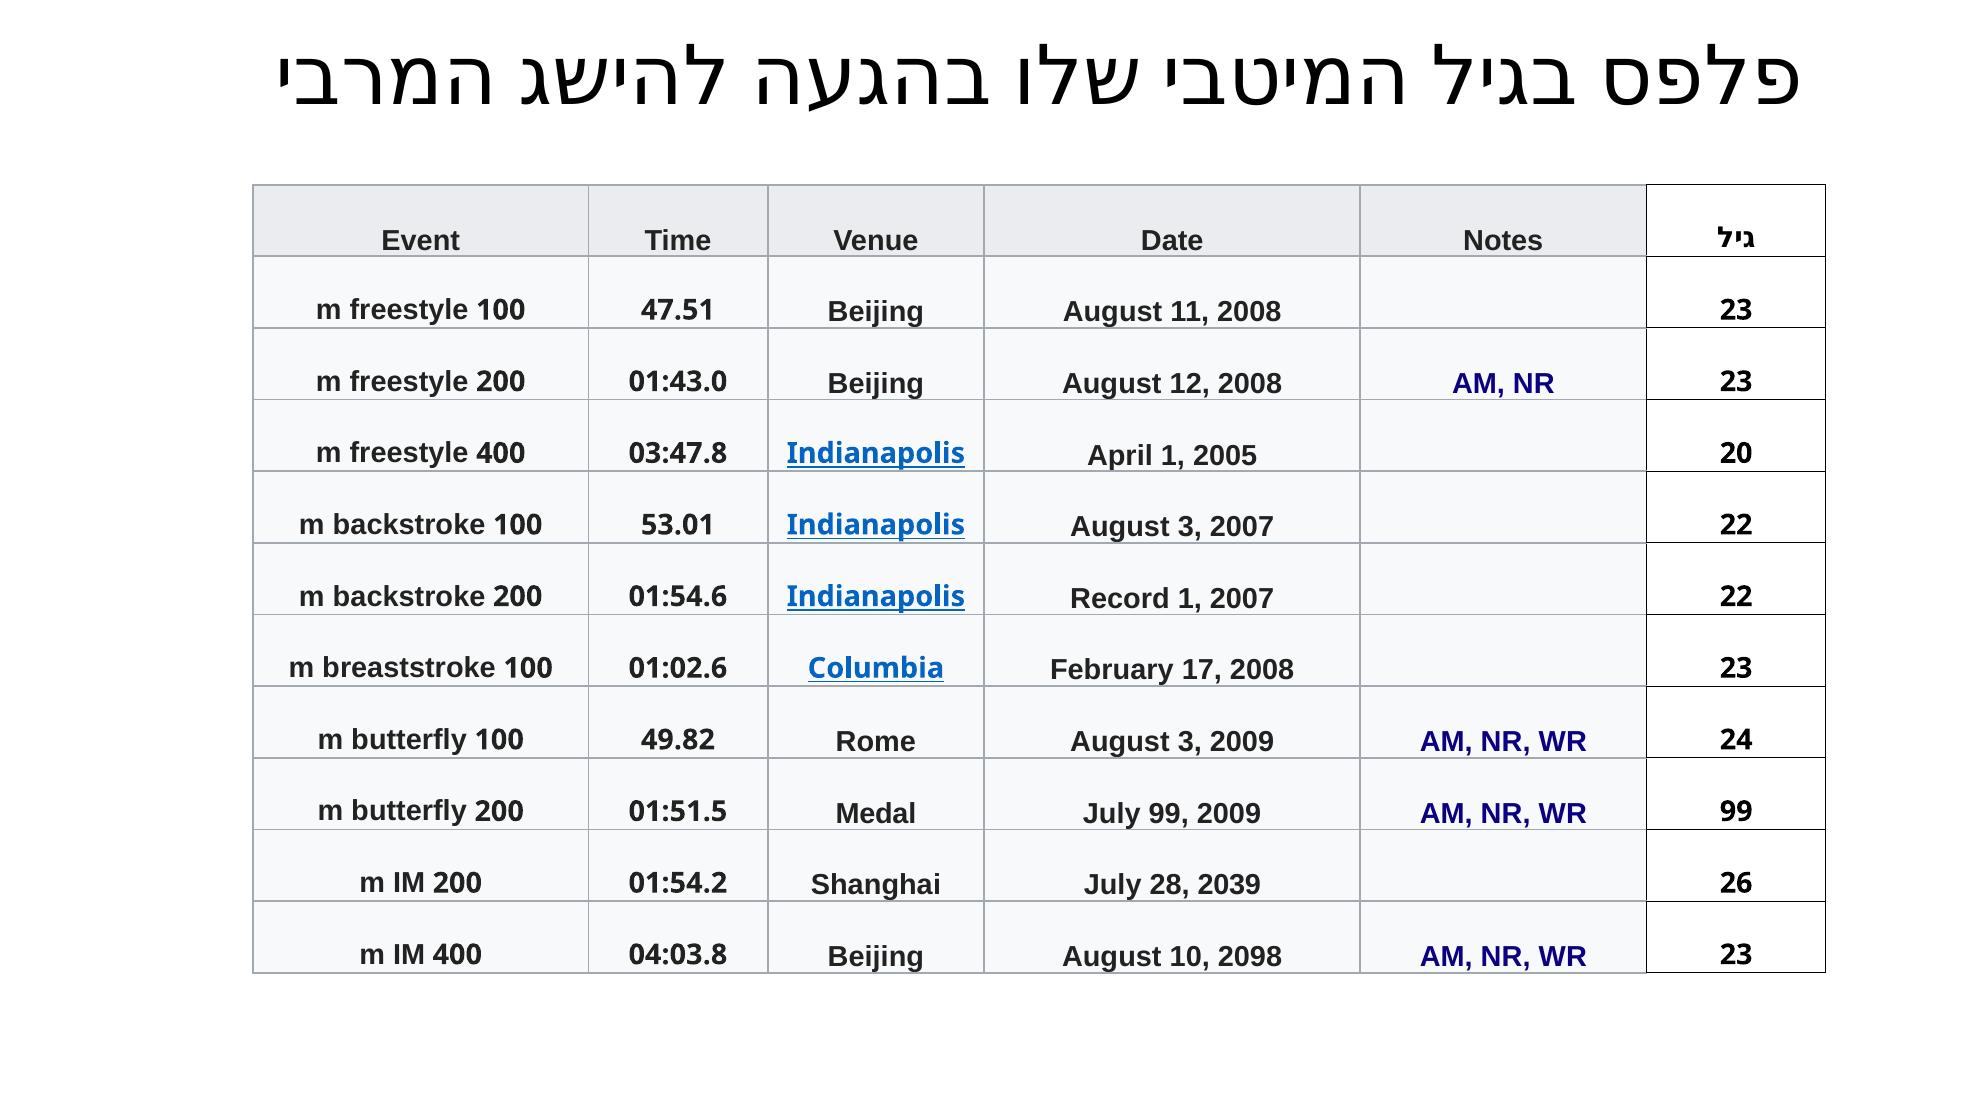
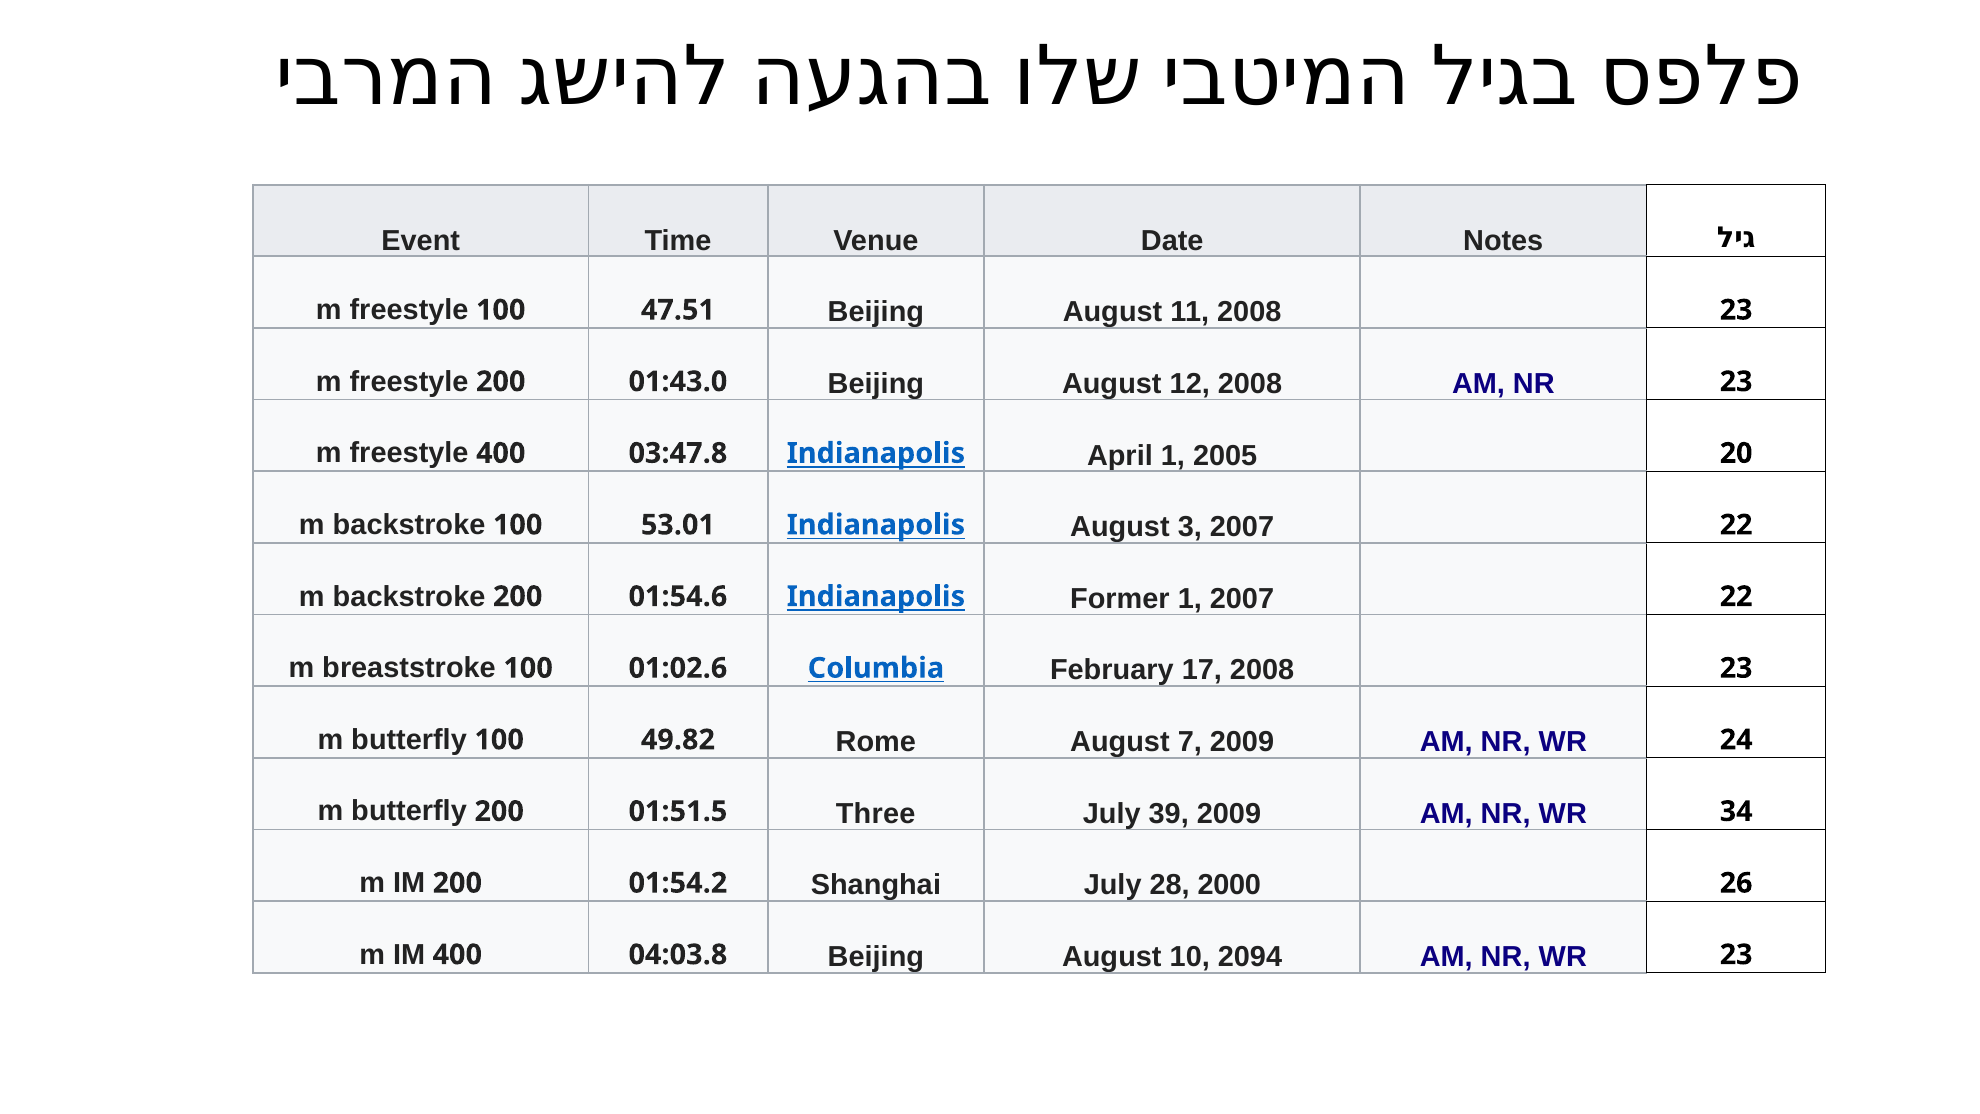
Record: Record -> Former (1120, 599)
Rome August 3: 3 -> 7 (1190, 742)
Medal: Medal -> Three (876, 813)
July 99: 99 -> 39 (1169, 813)
WR 99: 99 -> 34 (1736, 811)
2039: 2039 -> 2000 (1229, 885)
2098: 2098 -> 2094 (1250, 957)
